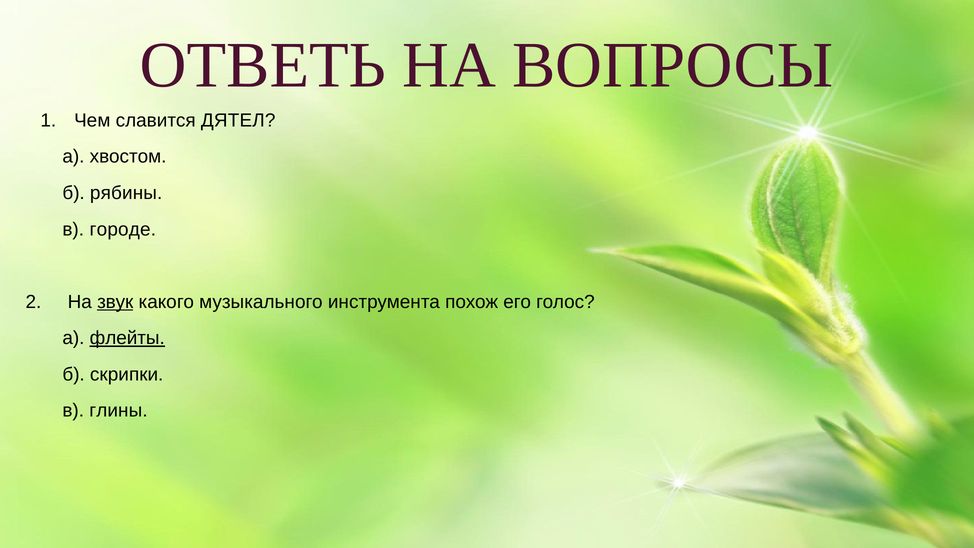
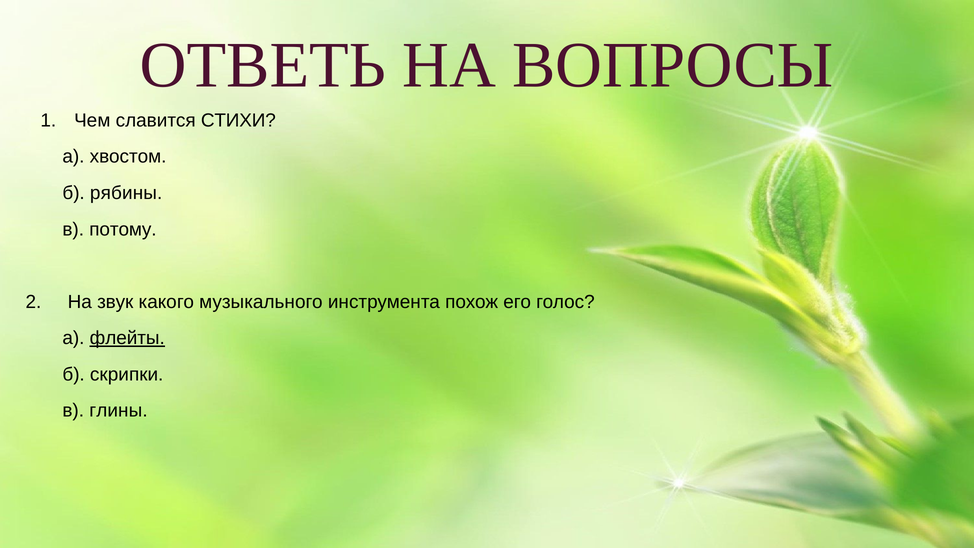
ДЯТЕЛ: ДЯТЕЛ -> СТИХИ (238, 120)
городе: городе -> потому (123, 229)
звук underline: present -> none (115, 302)
